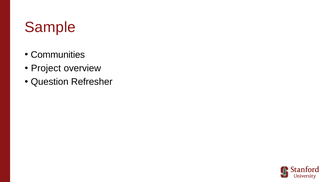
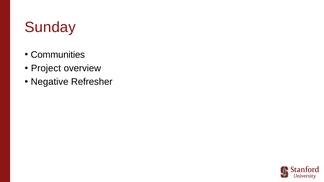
Sample: Sample -> Sunday (50, 27)
Question: Question -> Negative (50, 82)
